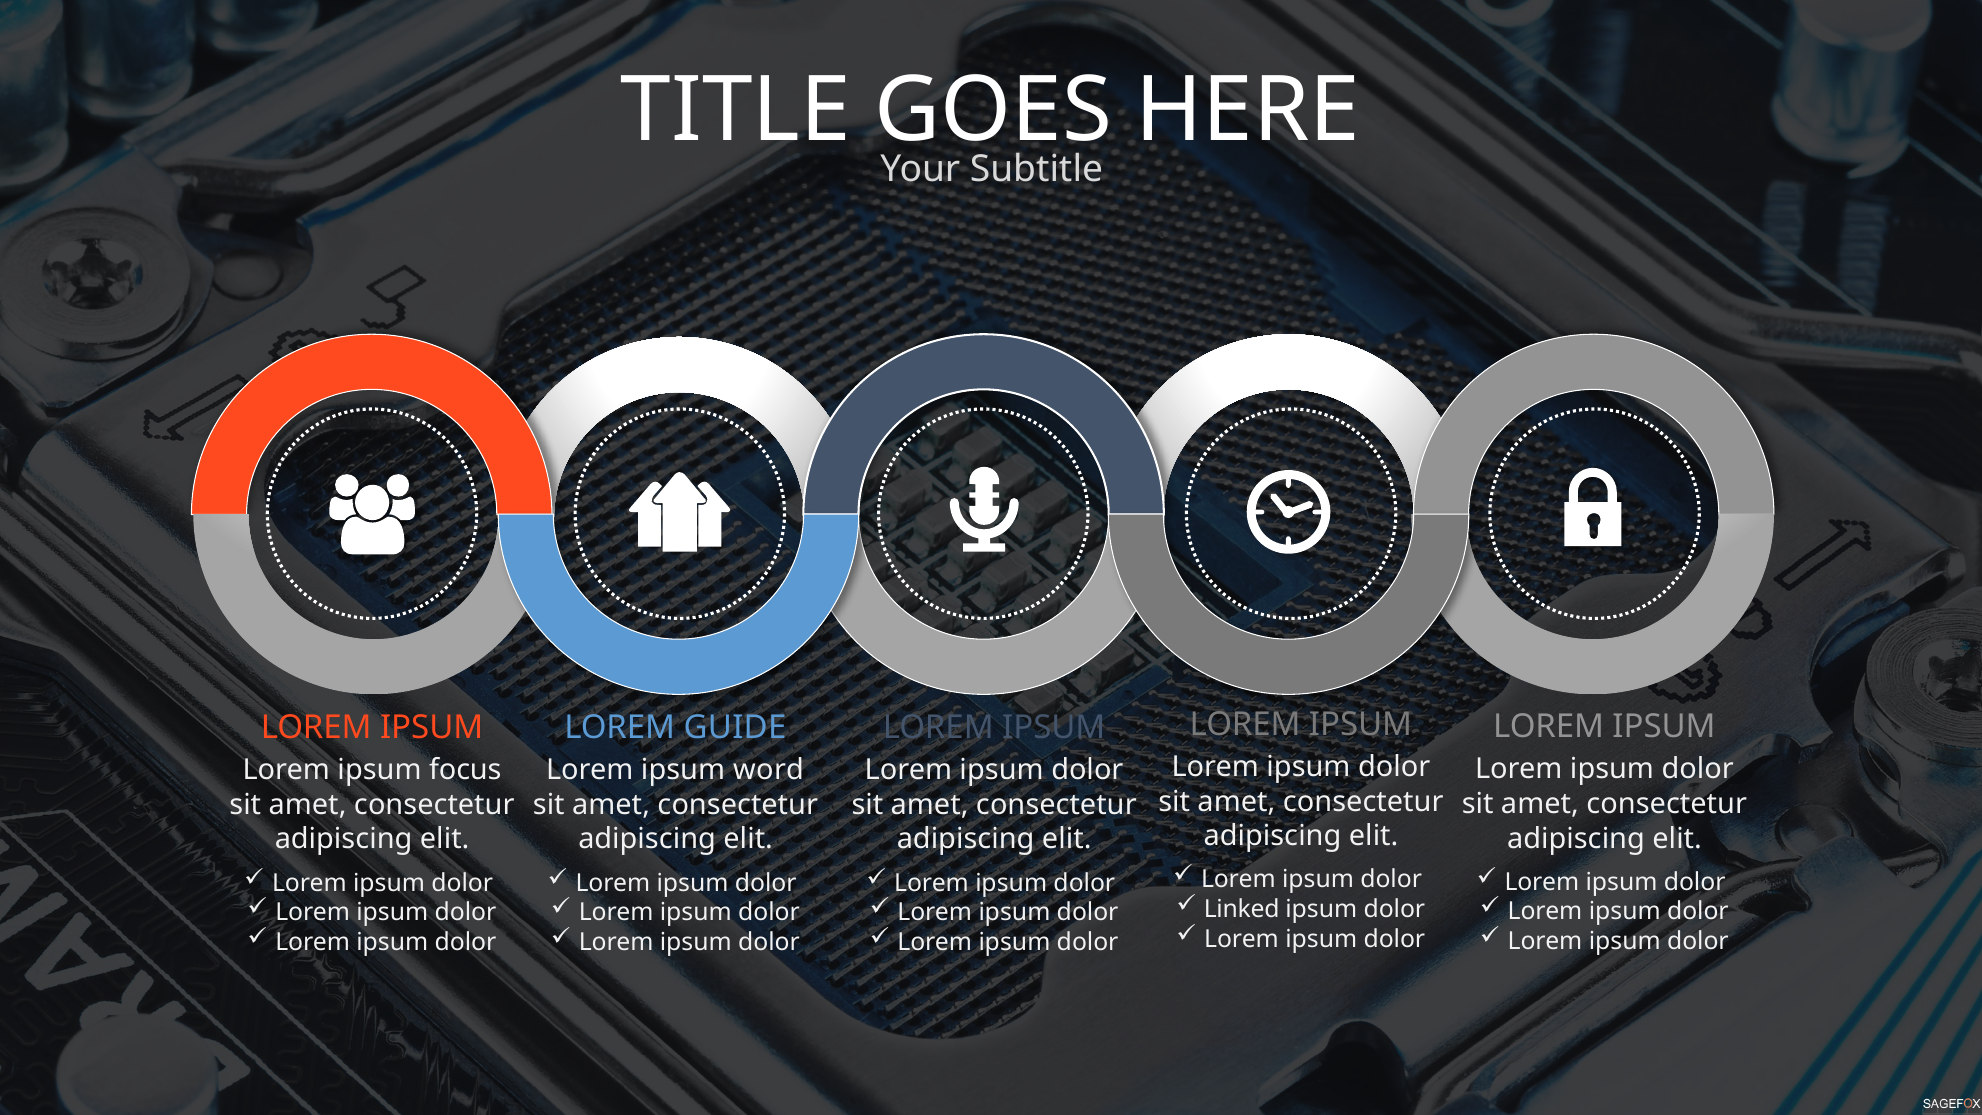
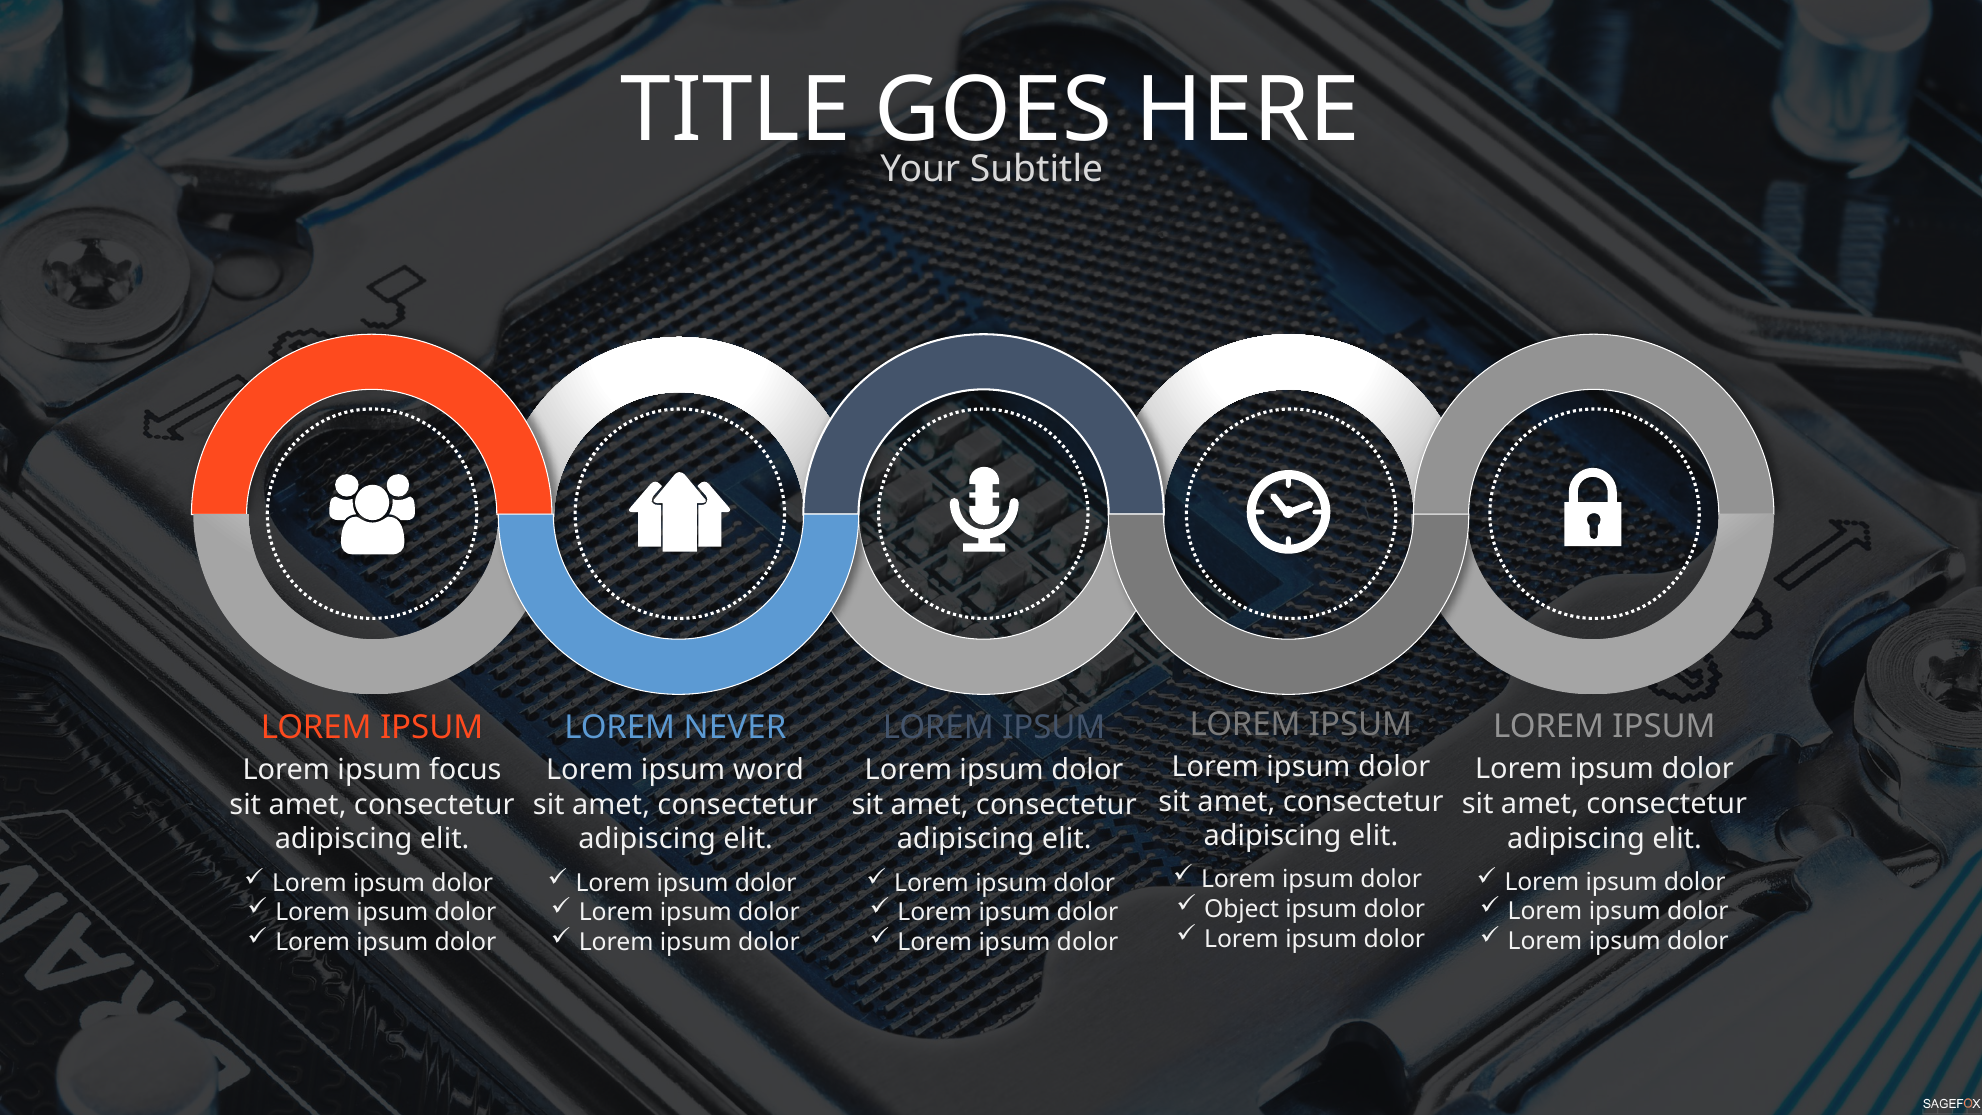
GUIDE: GUIDE -> NEVER (735, 727)
Linked: Linked -> Object (1242, 909)
